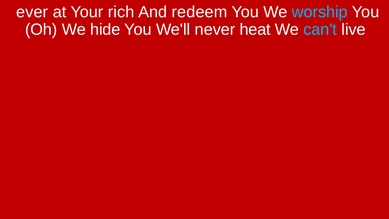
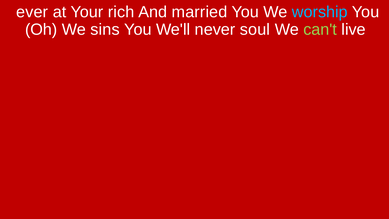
redeem: redeem -> married (200, 12)
hide: hide -> sins (105, 30)
heat: heat -> soul (255, 30)
can't colour: light blue -> light green (320, 30)
